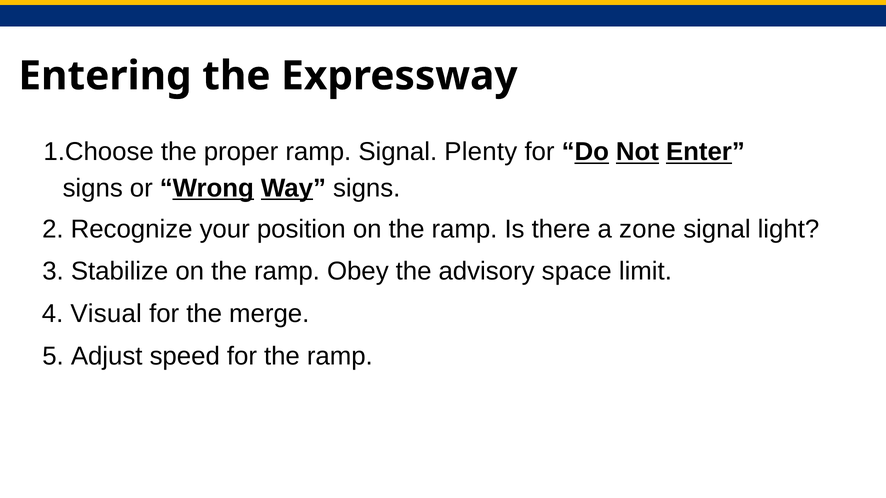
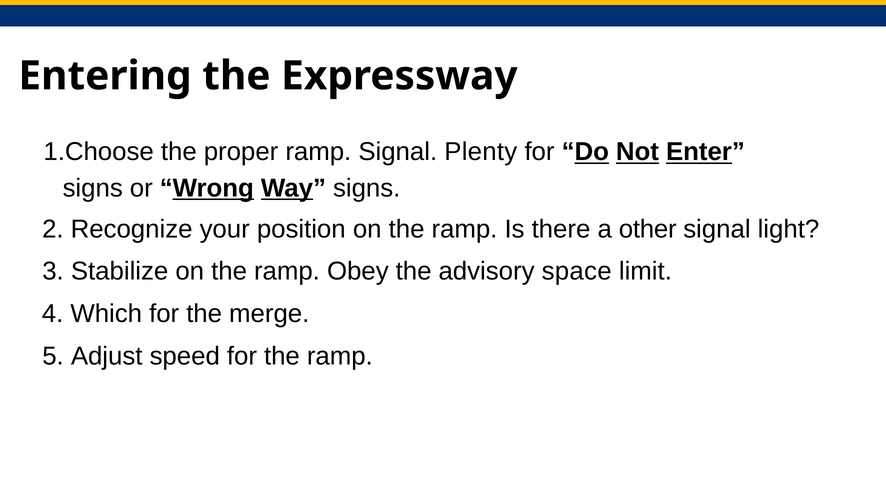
zone: zone -> other (648, 229)
Visual: Visual -> Which (106, 314)
